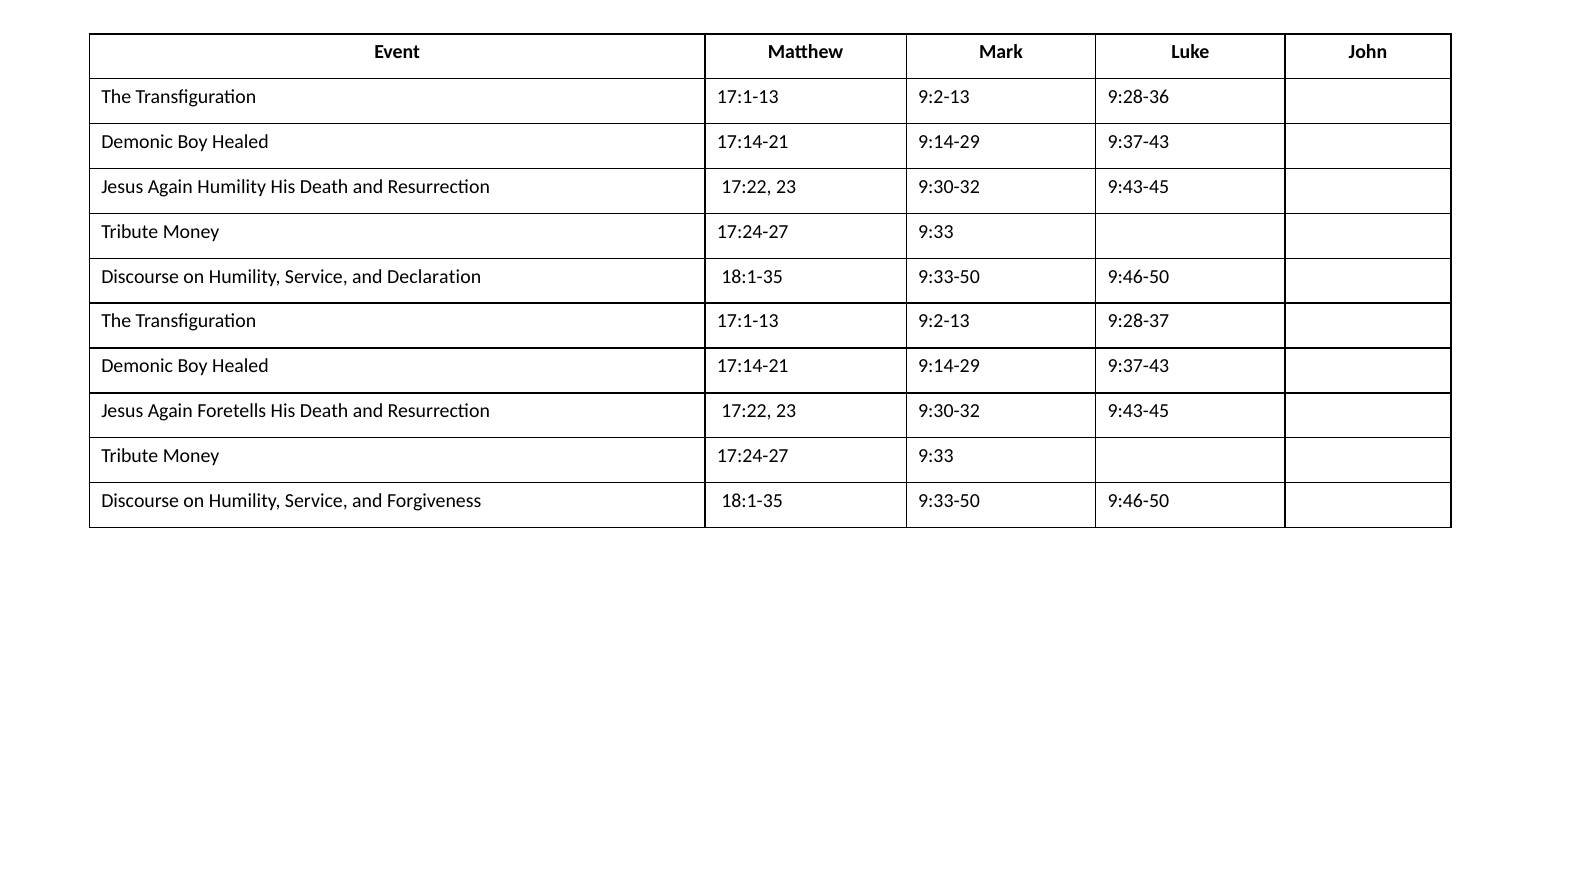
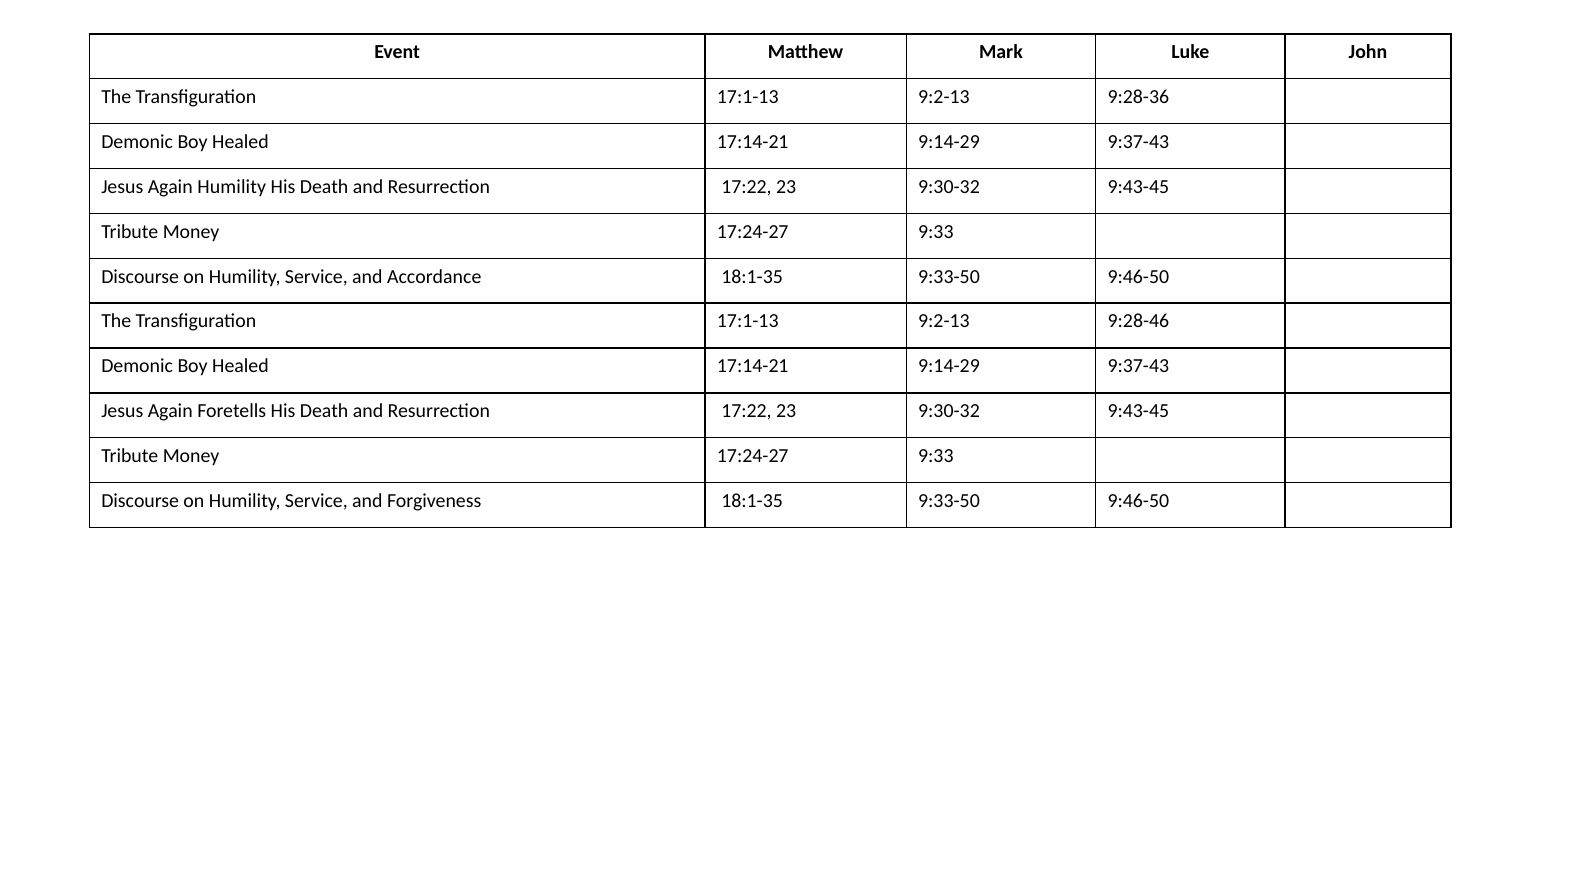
Declaration: Declaration -> Accordance (434, 277)
9:28-37: 9:28-37 -> 9:28-46 (1138, 321)
